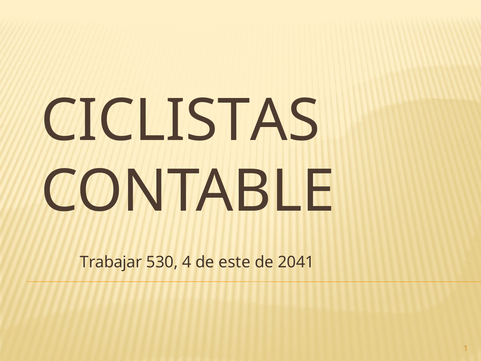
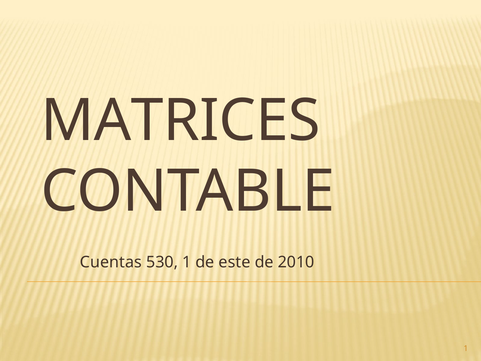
CICLISTAS: CICLISTAS -> MATRICES (181, 121)
Trabajar: Trabajar -> Cuentas (111, 262)
530 4: 4 -> 1 (187, 262)
2041: 2041 -> 2010 (296, 262)
